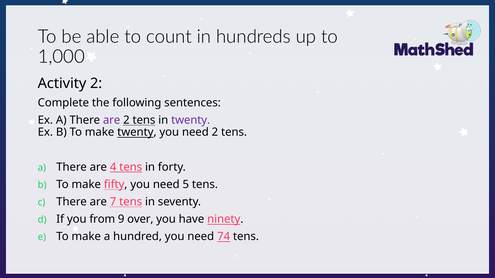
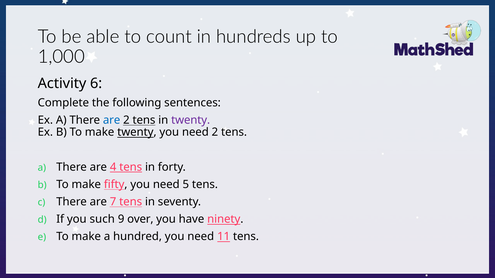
Activity 2: 2 -> 6 (96, 84)
are colour: purple -> blue (112, 120)
from: from -> such (102, 219)
74: 74 -> 11 (224, 237)
